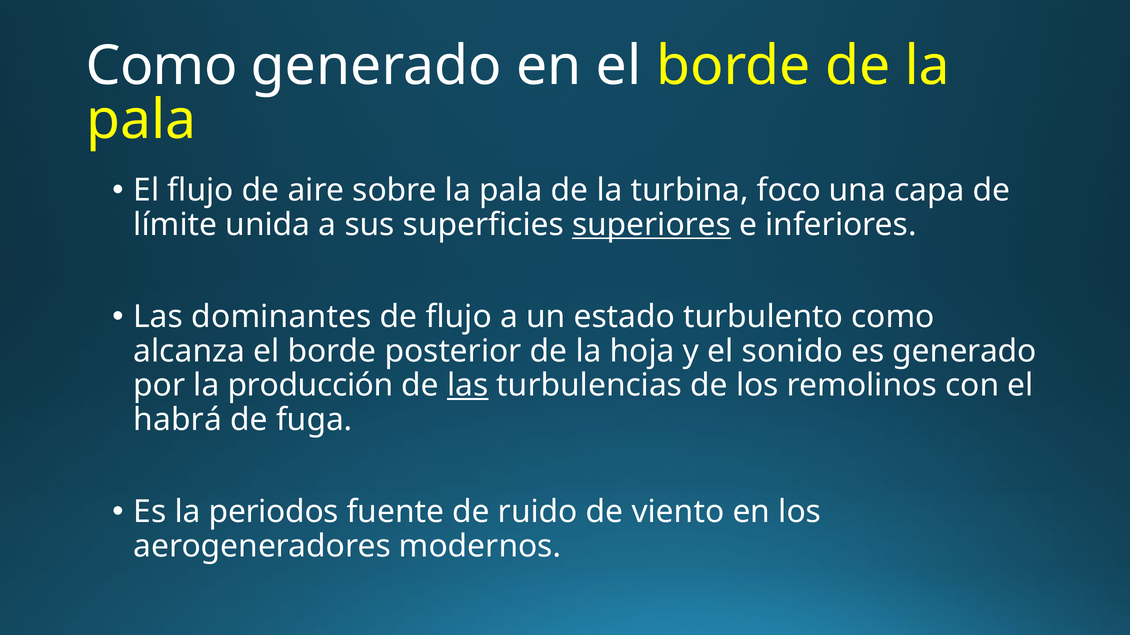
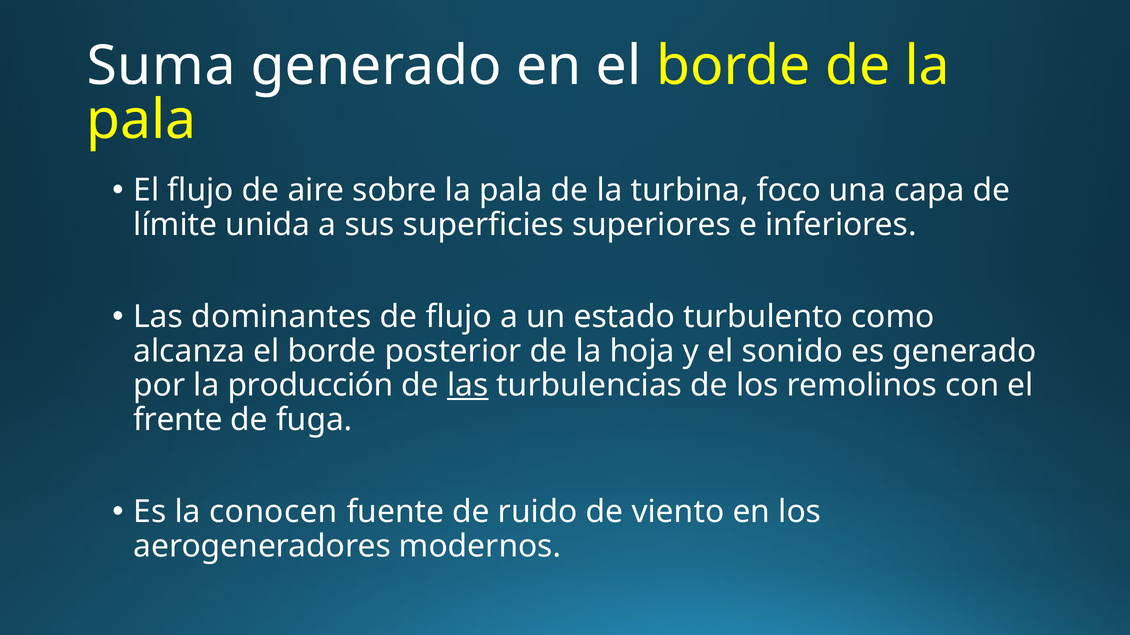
Como: Como -> Suma (161, 66)
superiores underline: present -> none (652, 225)
habrá: habrá -> frente (178, 420)
periodos: periodos -> conocen (273, 512)
